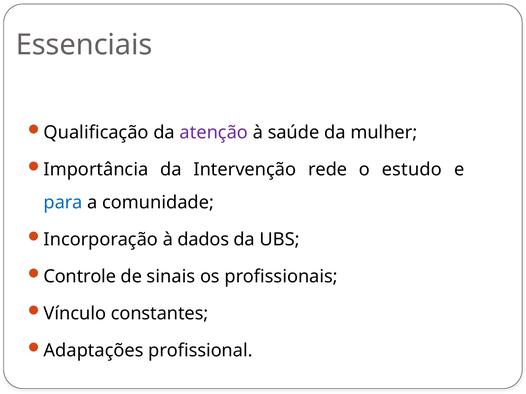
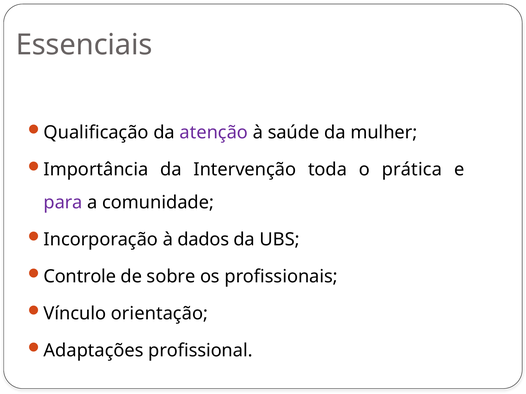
rede: rede -> toda (328, 170)
estudo: estudo -> prática (412, 170)
para colour: blue -> purple (63, 203)
sinais: sinais -> sobre (171, 277)
constantes: constantes -> orientação (159, 314)
